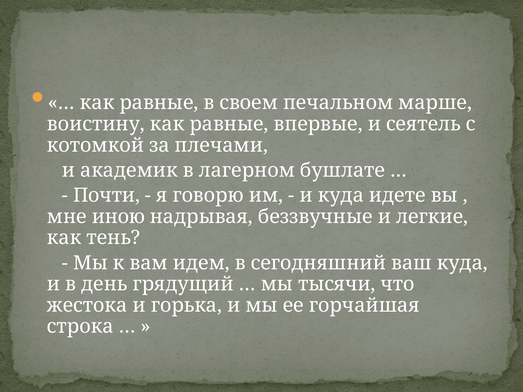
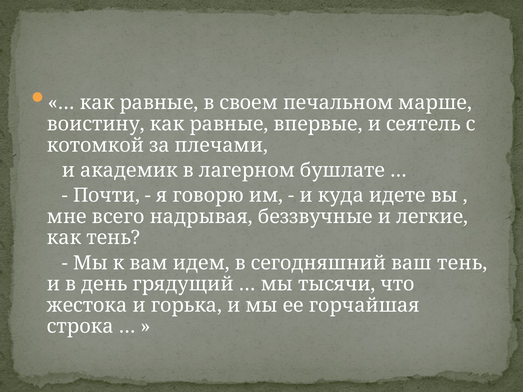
иною: иною -> всего (118, 217)
ваш куда: куда -> тень (462, 263)
